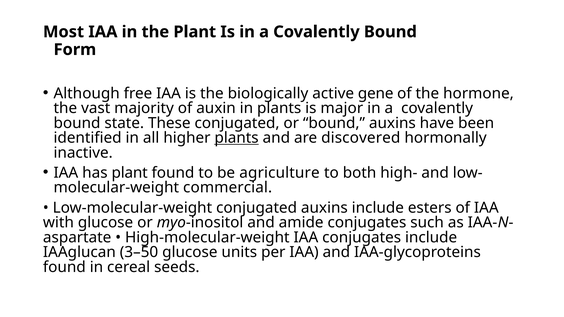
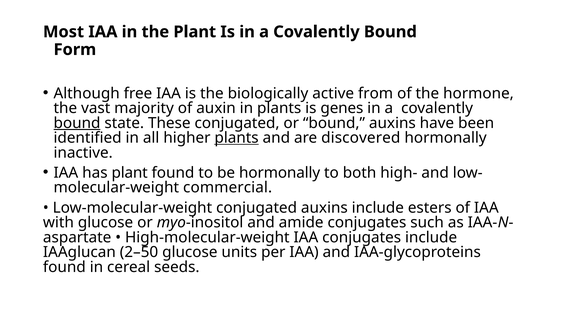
gene: gene -> from (376, 93)
major: major -> genes (342, 108)
bound underline: none -> present (77, 123)
be agriculture: agriculture -> hormonally (280, 173)
3–50: 3–50 -> 2–50 (139, 252)
